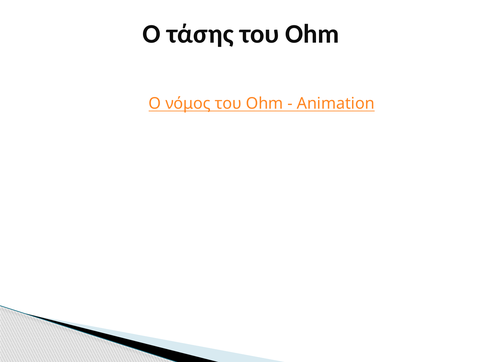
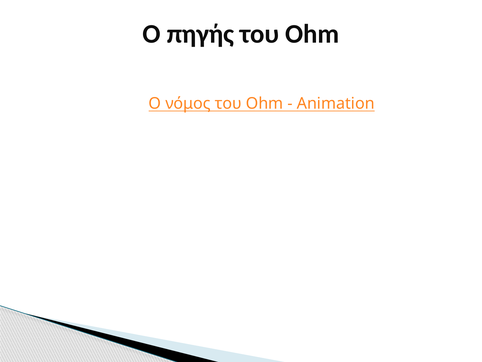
τάσης: τάσης -> πηγής (200, 34)
